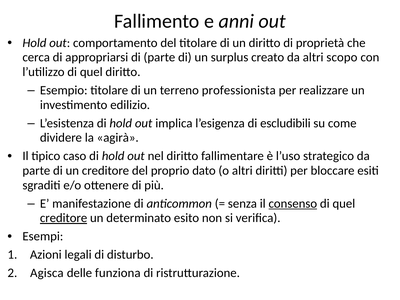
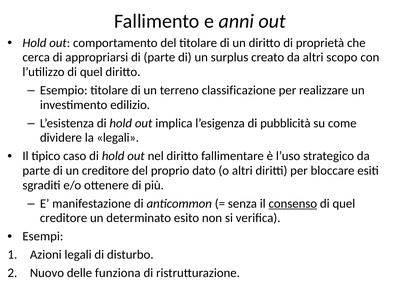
professionista: professionista -> classificazione (239, 90)
escludibili: escludibili -> pubblicità (285, 123)
la agirà: agirà -> legali (118, 138)
creditore underline: present -> none (64, 218)
Agisca: Agisca -> Nuovo (47, 273)
